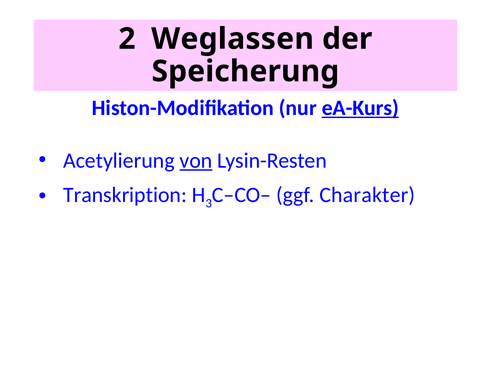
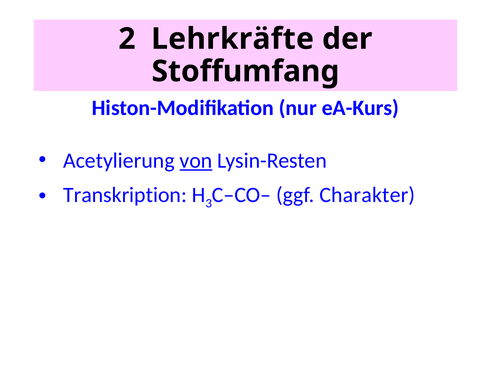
Weglassen: Weglassen -> Lehrkräfte (233, 39)
Speicherung: Speicherung -> Stoffumfang (245, 71)
eA-Kurs underline: present -> none (360, 108)
